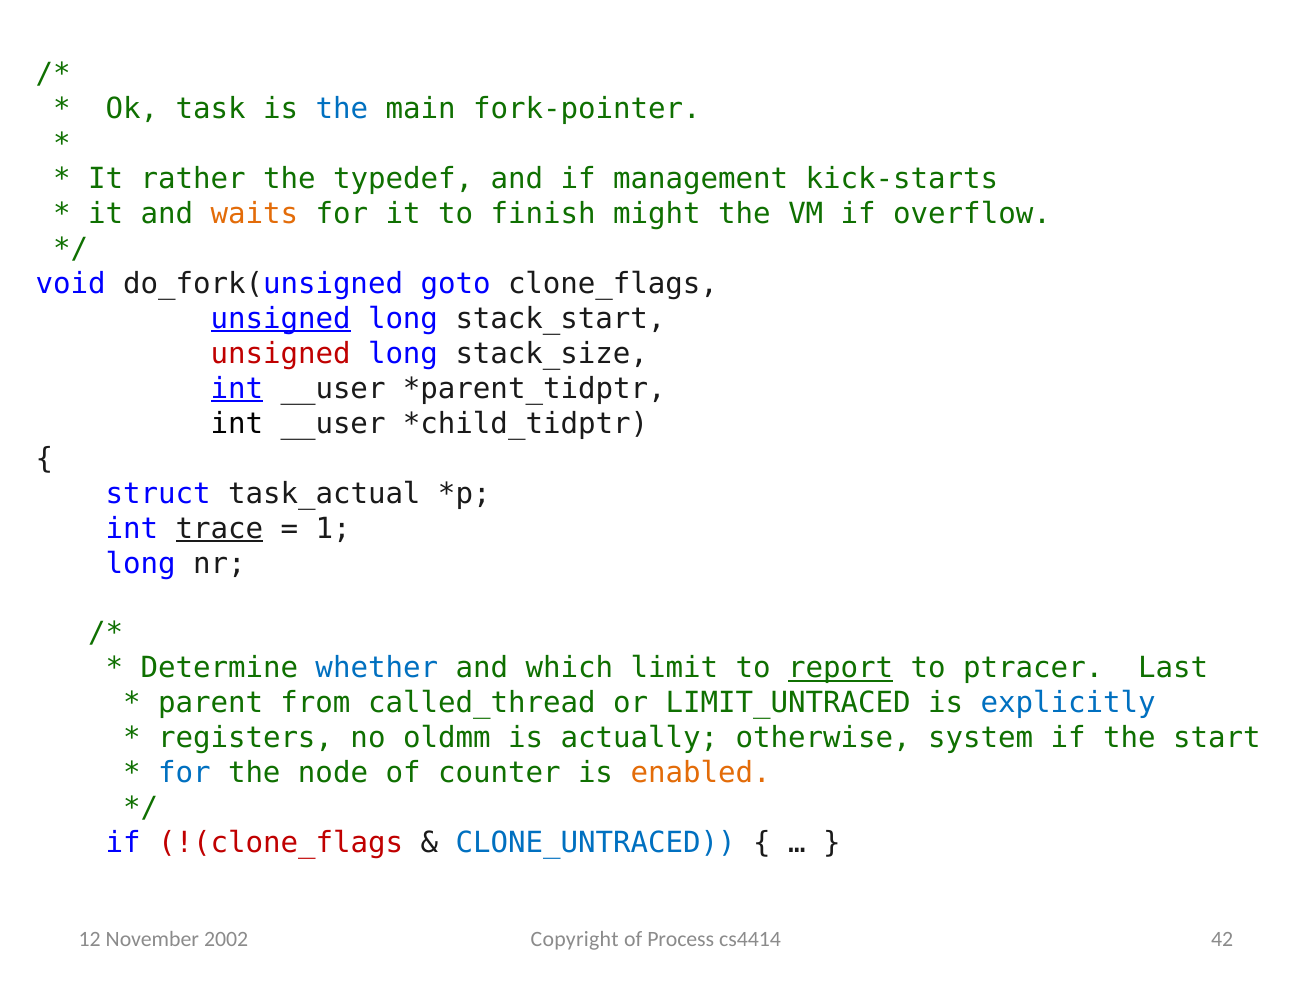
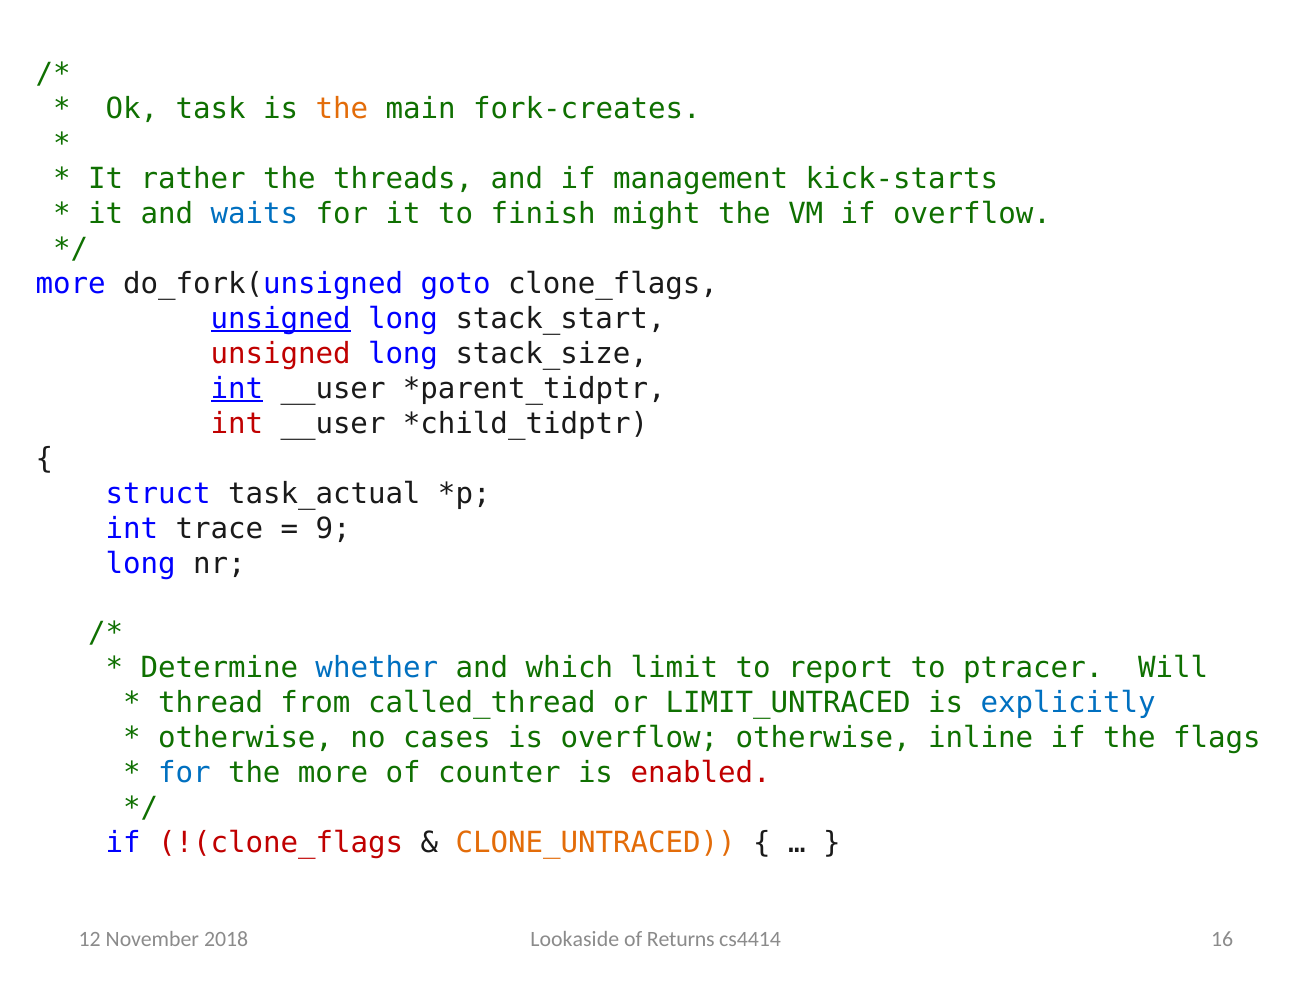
the colour: blue -> orange (342, 109)
fork-pointer: fork-pointer -> fork-creates (587, 109)
typedef: typedef -> threads (403, 179)
waits colour: orange -> blue (254, 214)
void: void -> more (71, 284)
int colour: black -> red (237, 424)
trace underline: present -> none (219, 528)
1: 1 -> 9 (333, 528)
report underline: present -> none (841, 668)
Last: Last -> Will (1173, 668)
parent: parent -> thread (211, 703)
registers: registers -> otherwise (246, 738)
oldmm: oldmm -> cases (447, 738)
is actually: actually -> overflow (639, 738)
system: system -> inline (981, 738)
start: start -> flags (1217, 738)
the node: node -> more (333, 773)
enabled colour: orange -> red (701, 773)
CLONE_UNTRACED colour: blue -> orange (596, 843)
Copyright: Copyright -> Lookaside (575, 939)
Process: Process -> Returns (681, 939)
42: 42 -> 16 (1222, 939)
2002: 2002 -> 2018 (226, 940)
